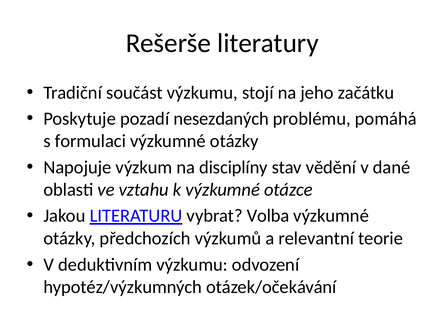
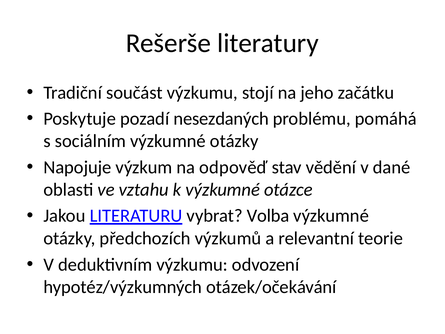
formulaci: formulaci -> sociálním (90, 141)
disciplíny: disciplíny -> odpověď (233, 167)
